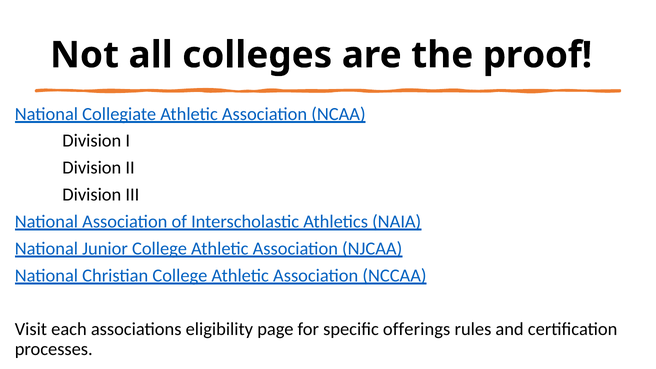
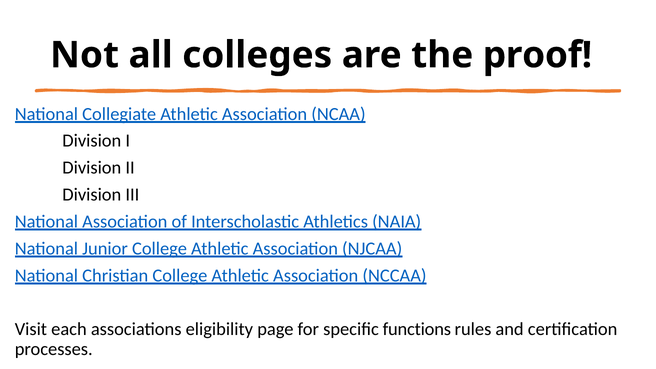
offerings: offerings -> functions (417, 329)
